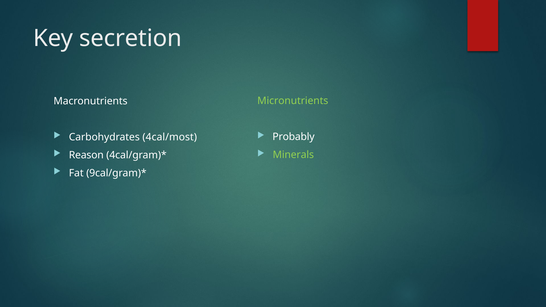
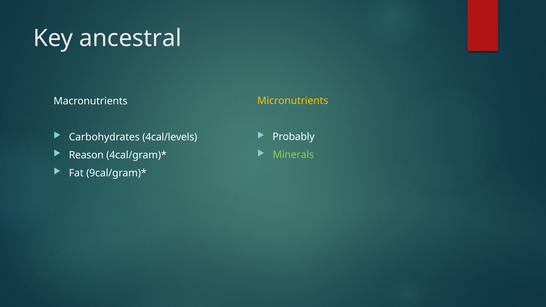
secretion: secretion -> ancestral (130, 38)
Micronutrients colour: light green -> yellow (293, 101)
4cal/most: 4cal/most -> 4cal/levels (170, 137)
